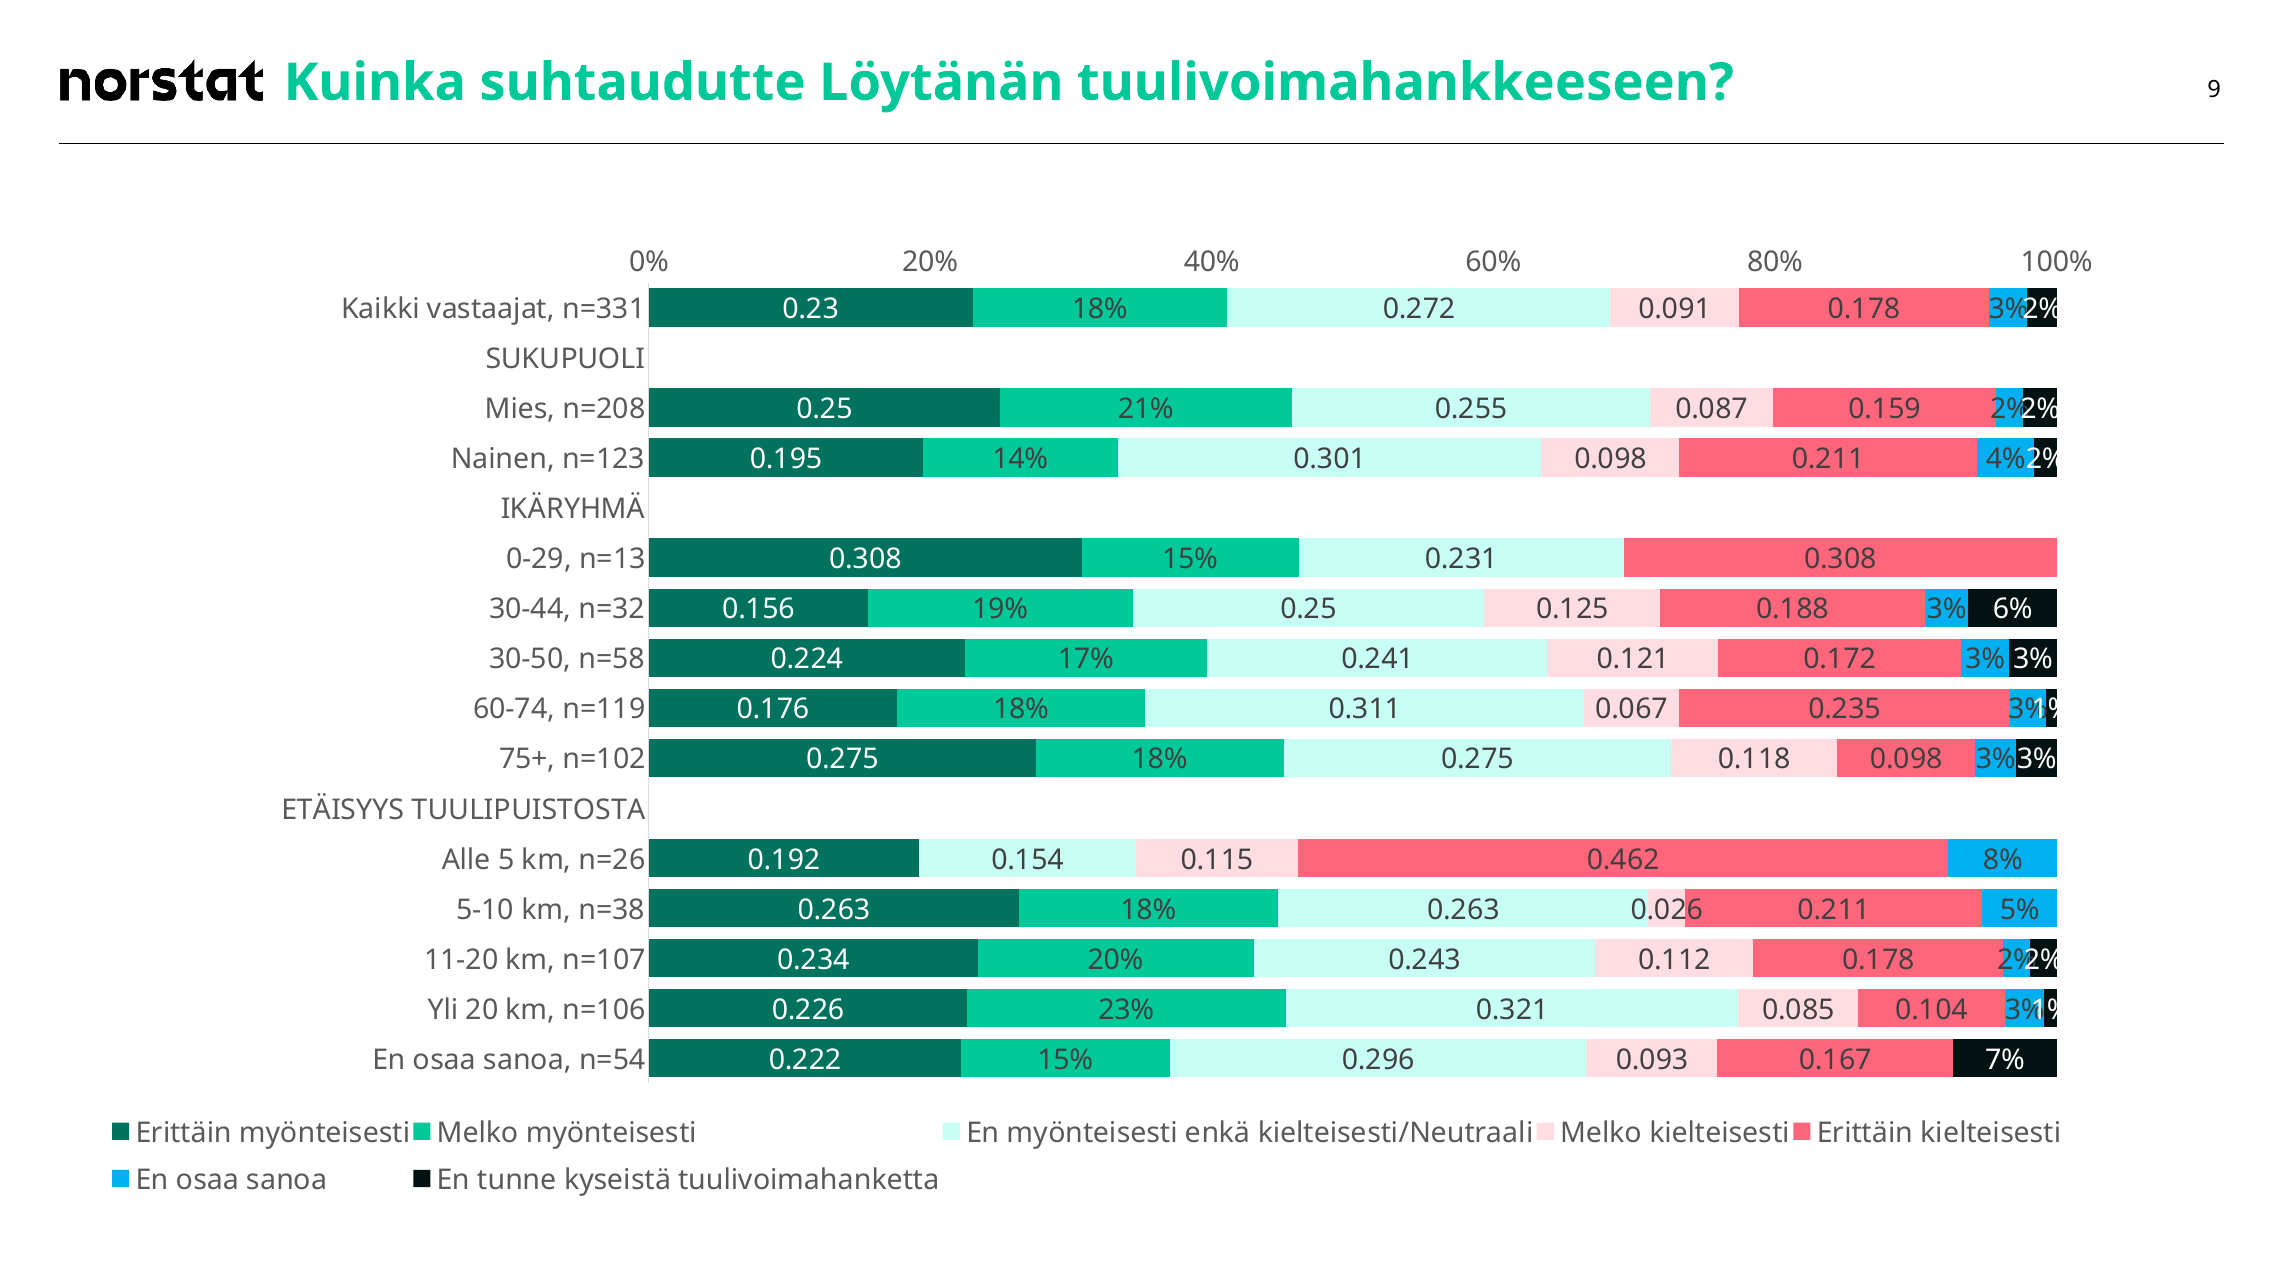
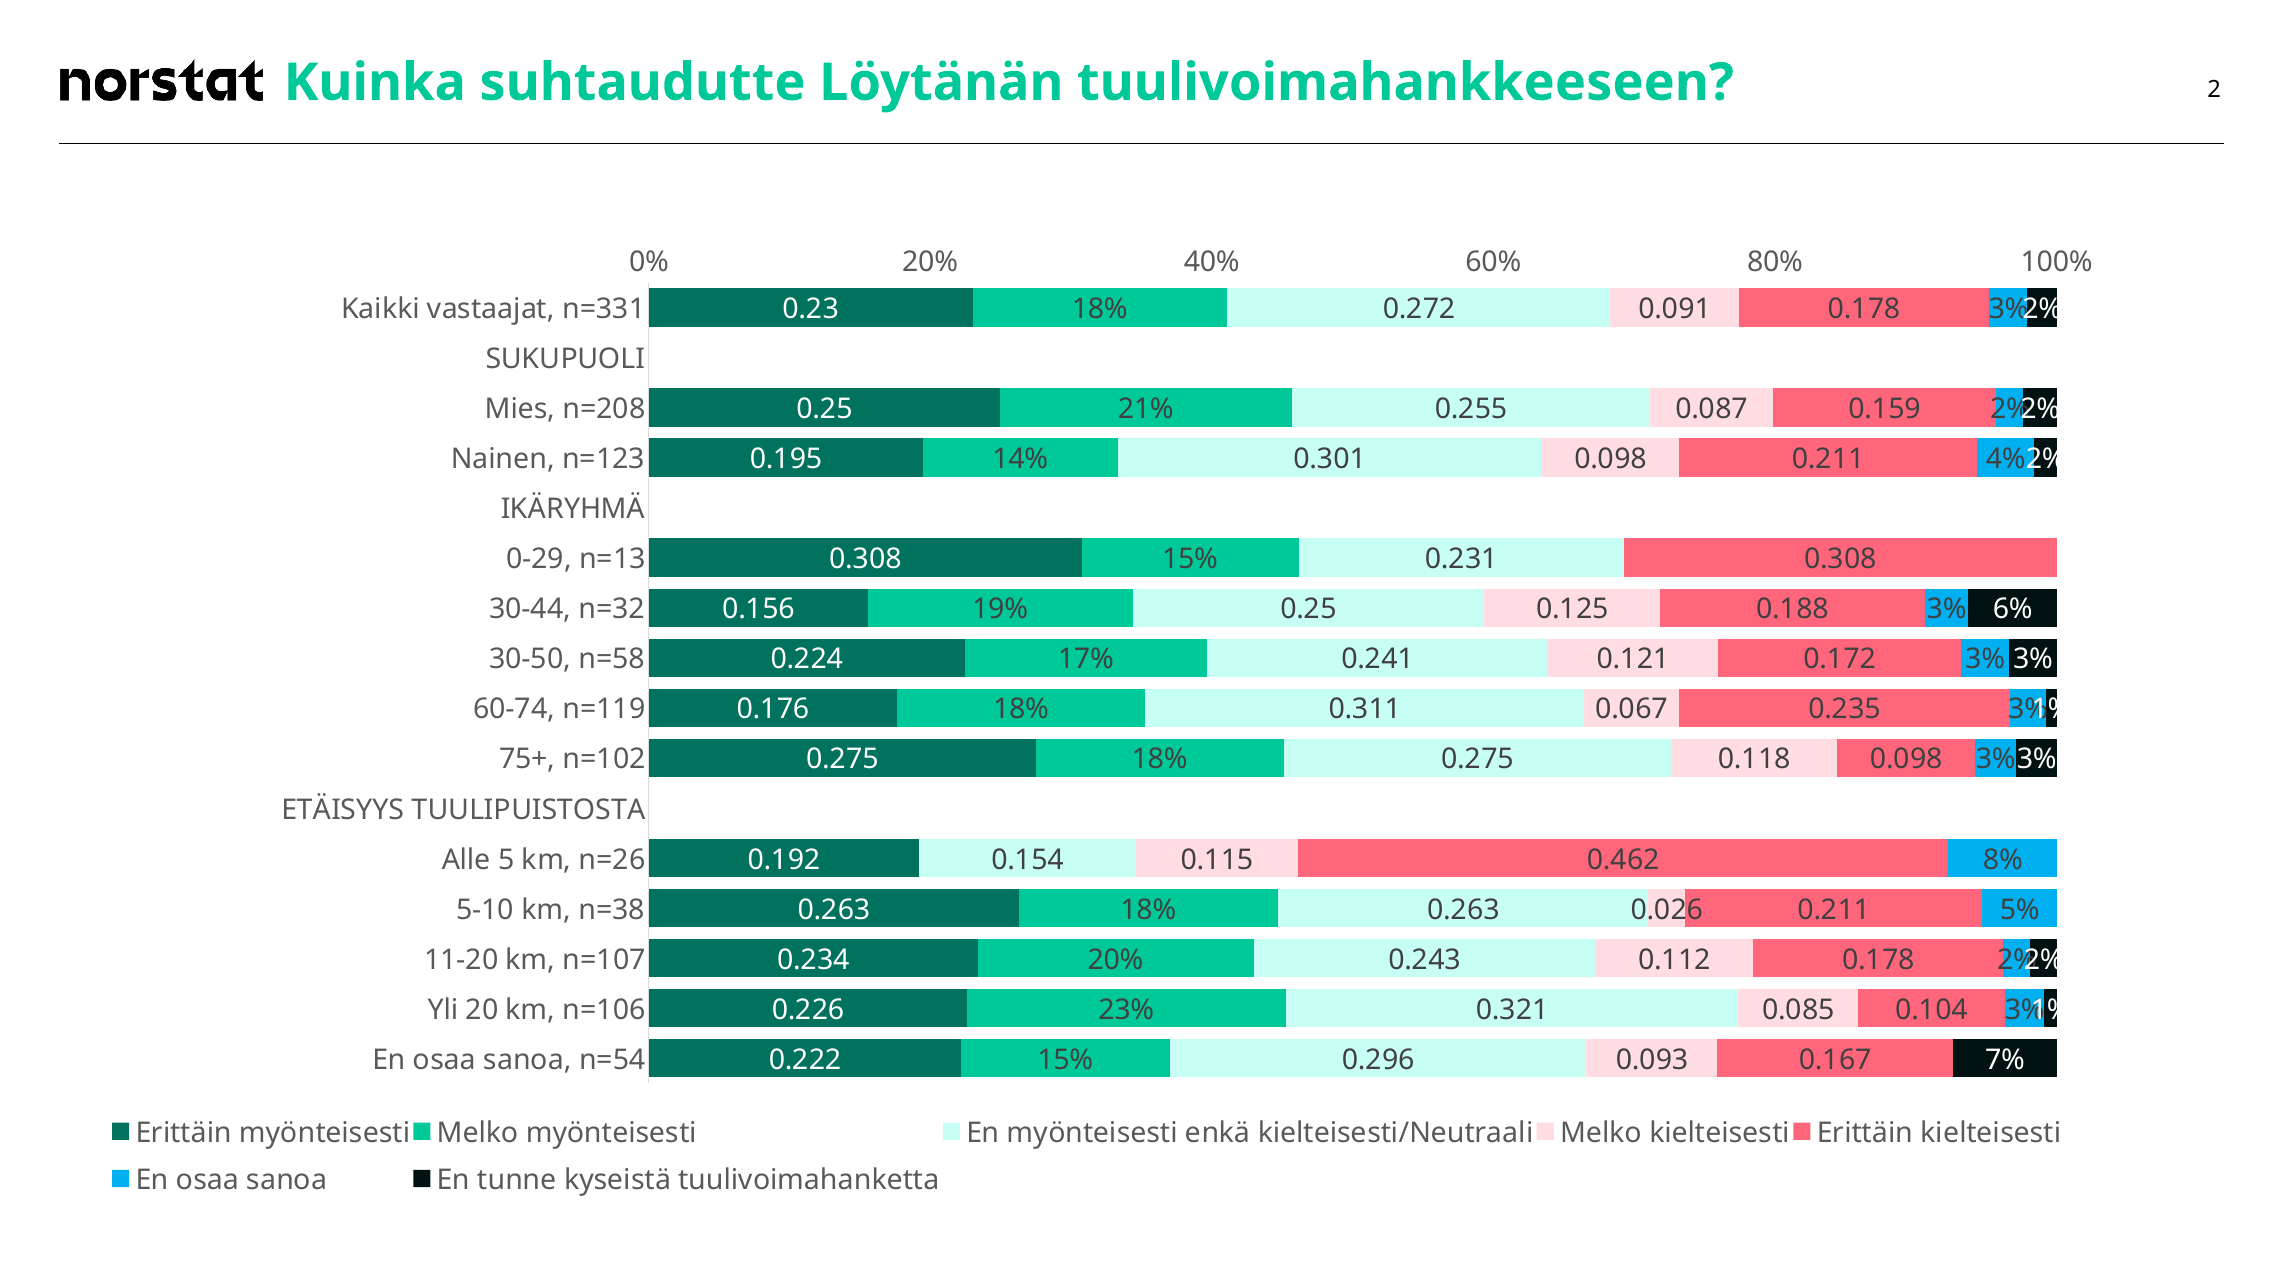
9: 9 -> 2 (2214, 89)
